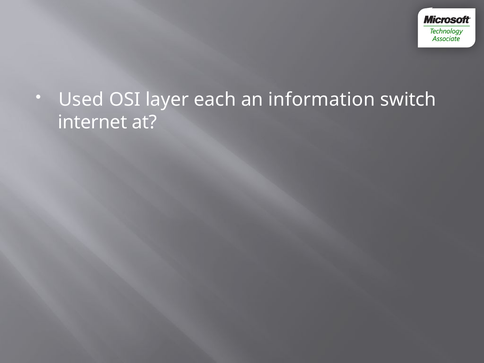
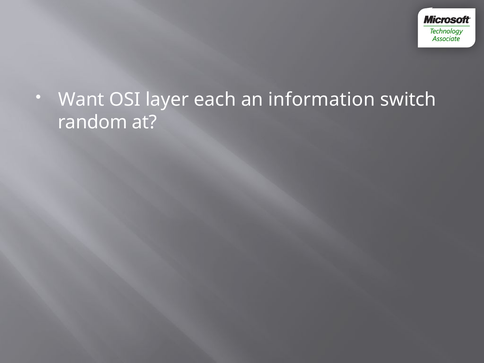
Used: Used -> Want (81, 100)
internet: internet -> random (93, 122)
